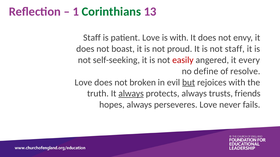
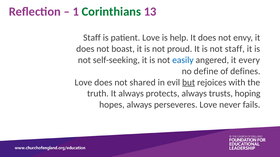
is with: with -> help (179, 38)
easily colour: red -> blue (183, 60)
resolve: resolve -> defines (245, 71)
broken: broken -> shared (143, 83)
always underline: present -> none (131, 94)
friends: friends -> hoping (248, 94)
